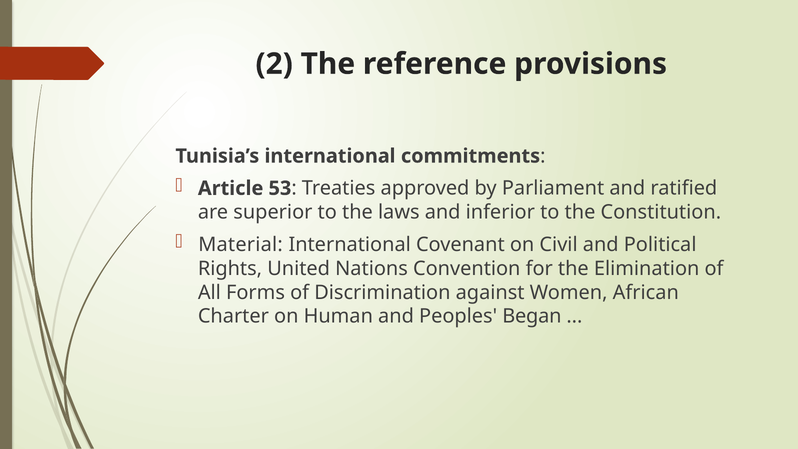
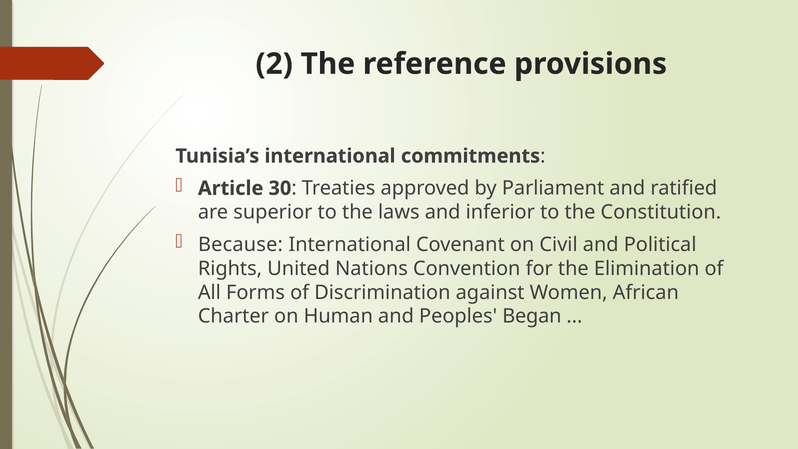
53: 53 -> 30 (280, 188)
Material: Material -> Because (241, 244)
